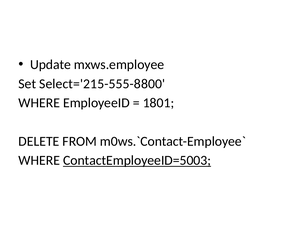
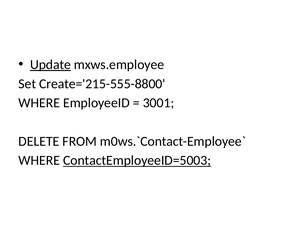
Update underline: none -> present (50, 65)
Select='215-555-8800: Select='215-555-8800 -> Create='215-555-8800 (102, 84)
1801: 1801 -> 3001 (158, 103)
